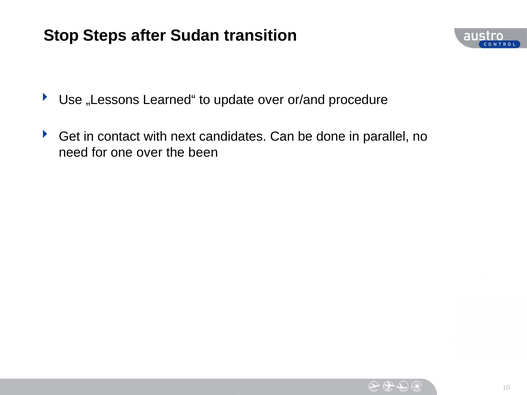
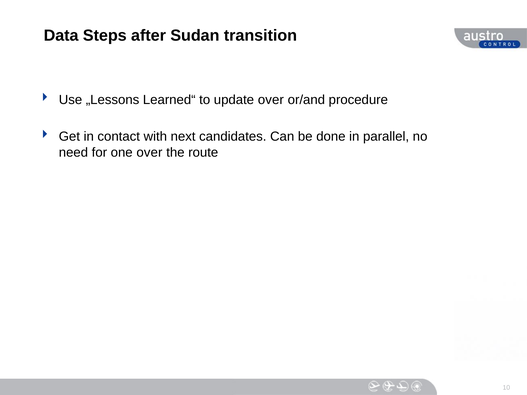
Stop: Stop -> Data (61, 35)
been: been -> route (203, 153)
